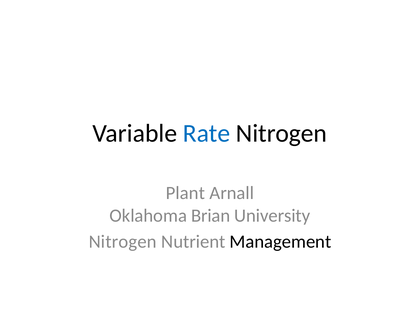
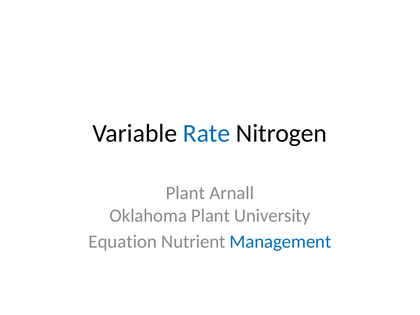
Oklahoma Brian: Brian -> Plant (211, 216)
Nitrogen: Nitrogen -> Equation (123, 242)
Management colour: black -> blue (280, 242)
